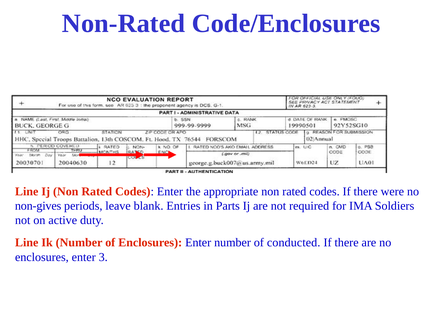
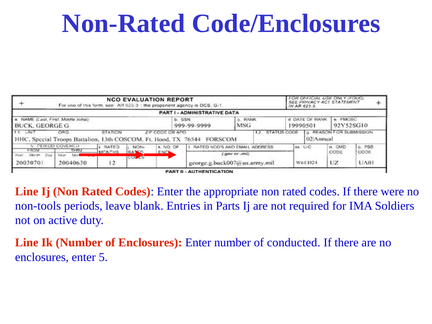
non-gives: non-gives -> non-tools (38, 206)
3: 3 -> 5 (103, 257)
